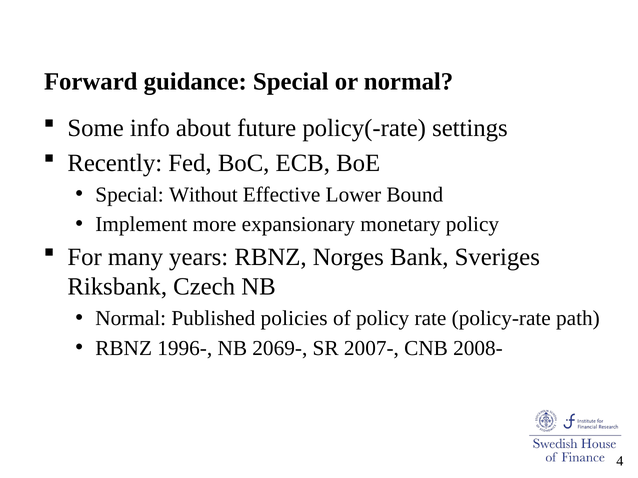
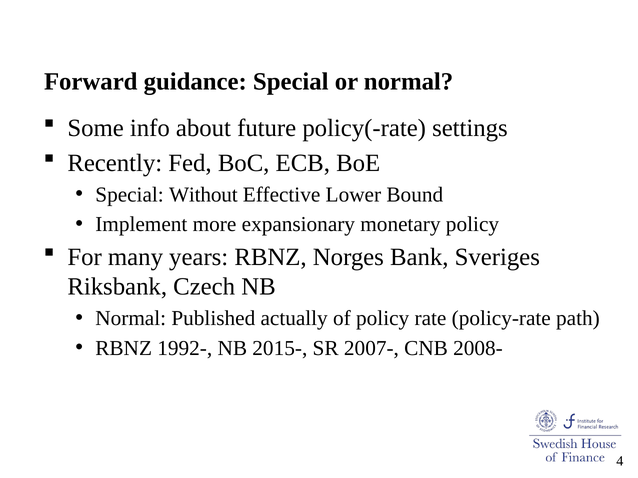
policies: policies -> actually (294, 319)
1996-: 1996- -> 1992- (185, 348)
2069-: 2069- -> 2015- (280, 348)
